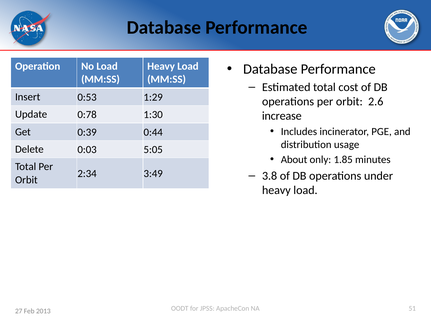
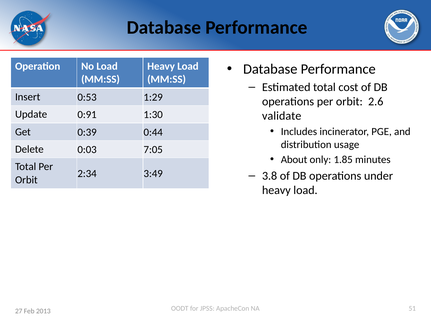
0:78: 0:78 -> 0:91 (87, 115)
increase: increase -> validate (282, 116)
5:05: 5:05 -> 7:05 (153, 150)
